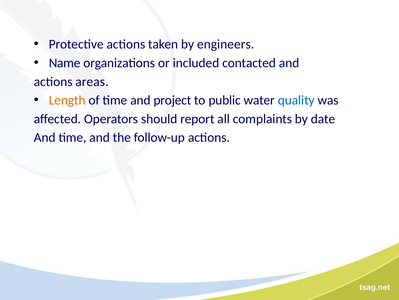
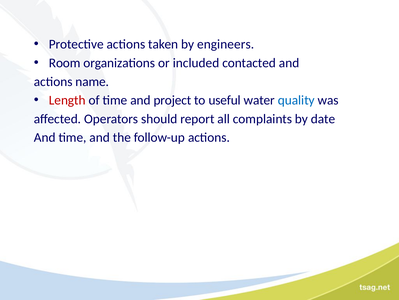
Name: Name -> Room (65, 63)
areas: areas -> name (92, 81)
Length colour: orange -> red (67, 100)
public: public -> useful (225, 100)
